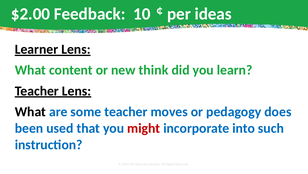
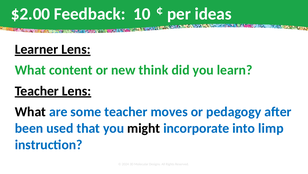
does: does -> after (278, 111)
might colour: red -> black (144, 128)
such: such -> limp (271, 128)
